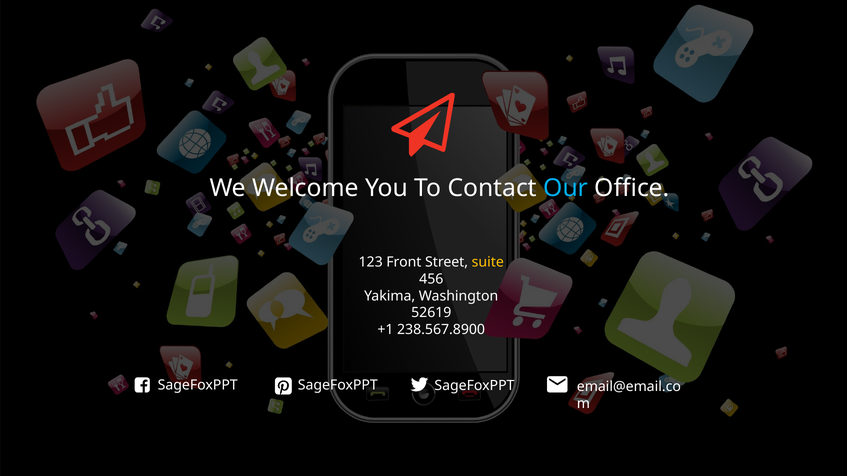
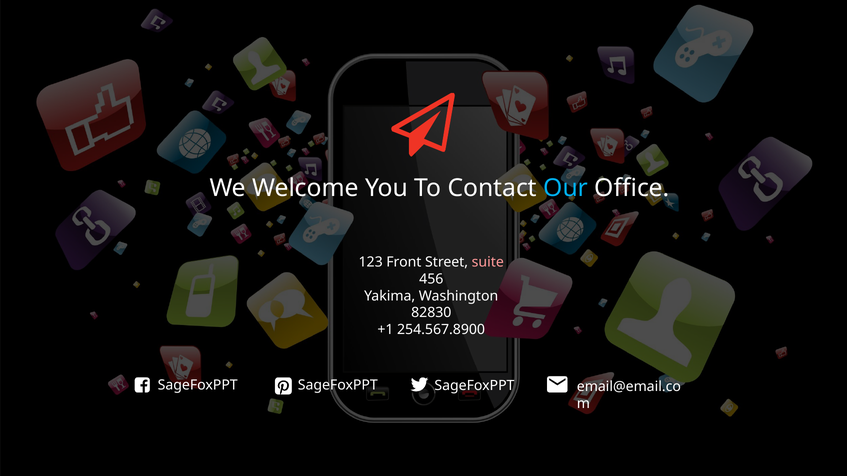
suite colour: yellow -> pink (488, 262)
52619: 52619 -> 82830 (431, 313)
238.567.8900: 238.567.8900 -> 254.567.8900 (441, 330)
